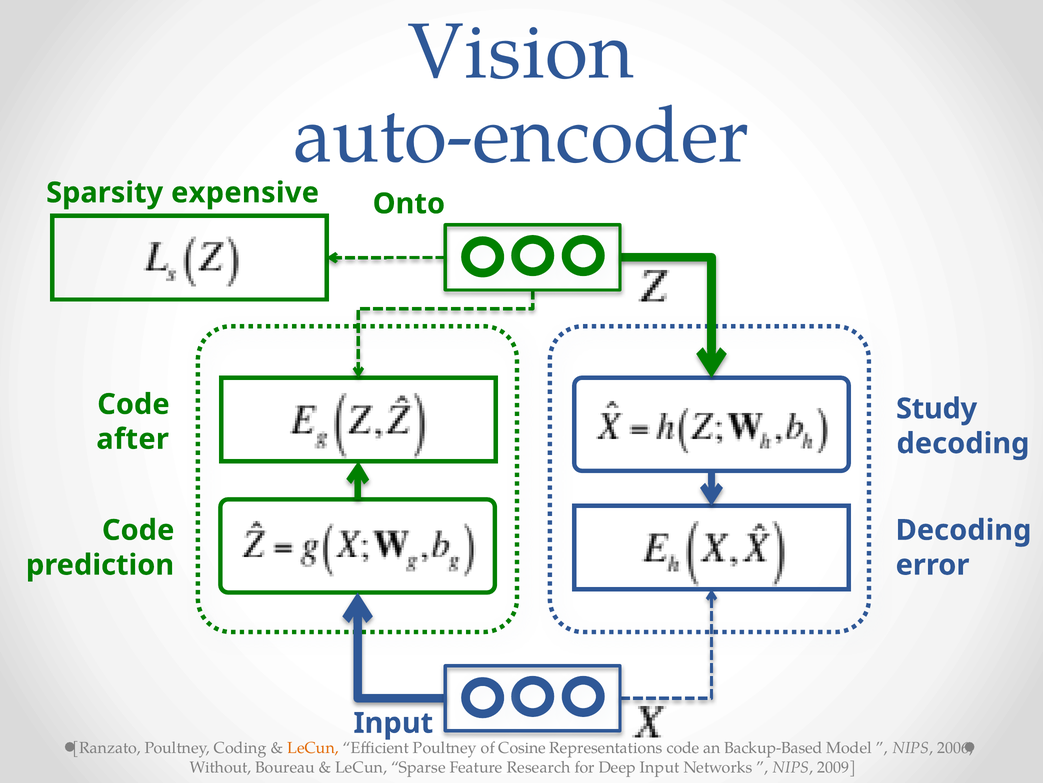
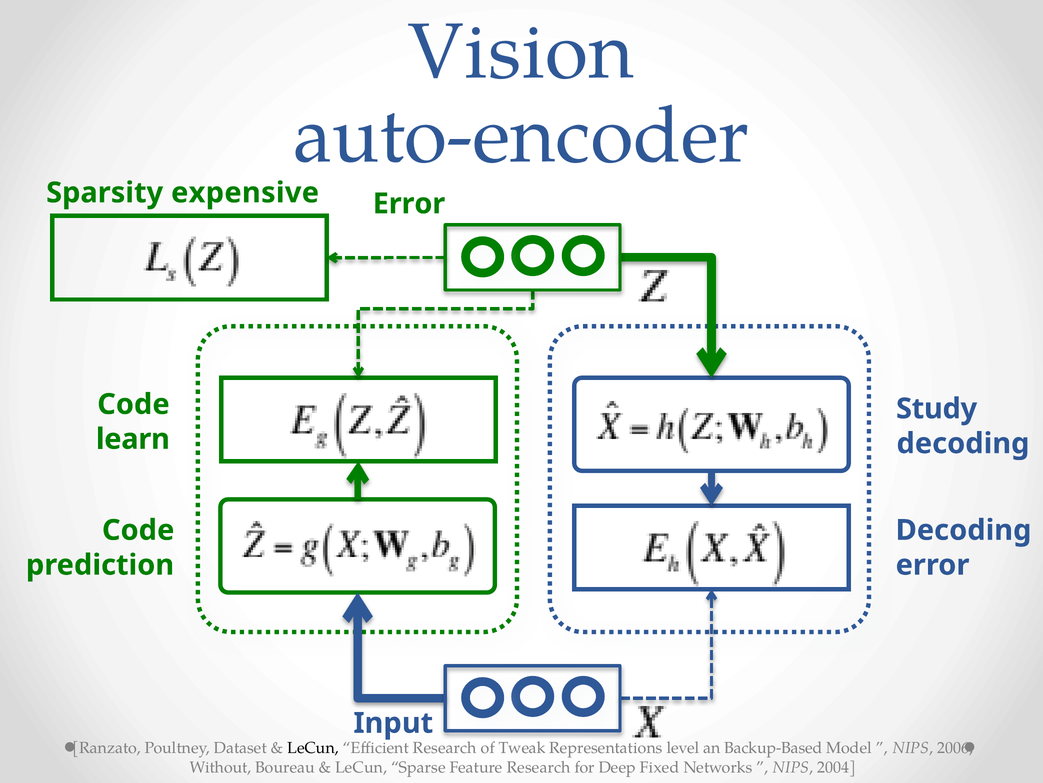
Onto: Onto -> Error (409, 204)
after: after -> learn (133, 439)
Coding: Coding -> Dataset (240, 748)
LeCun colour: orange -> black (313, 748)
Efficient Poultney: Poultney -> Research (445, 748)
Cosine: Cosine -> Tweak (522, 748)
Representations code: code -> level (683, 748)
Deep Input: Input -> Fixed (660, 767)
2009: 2009 -> 2004 (837, 767)
